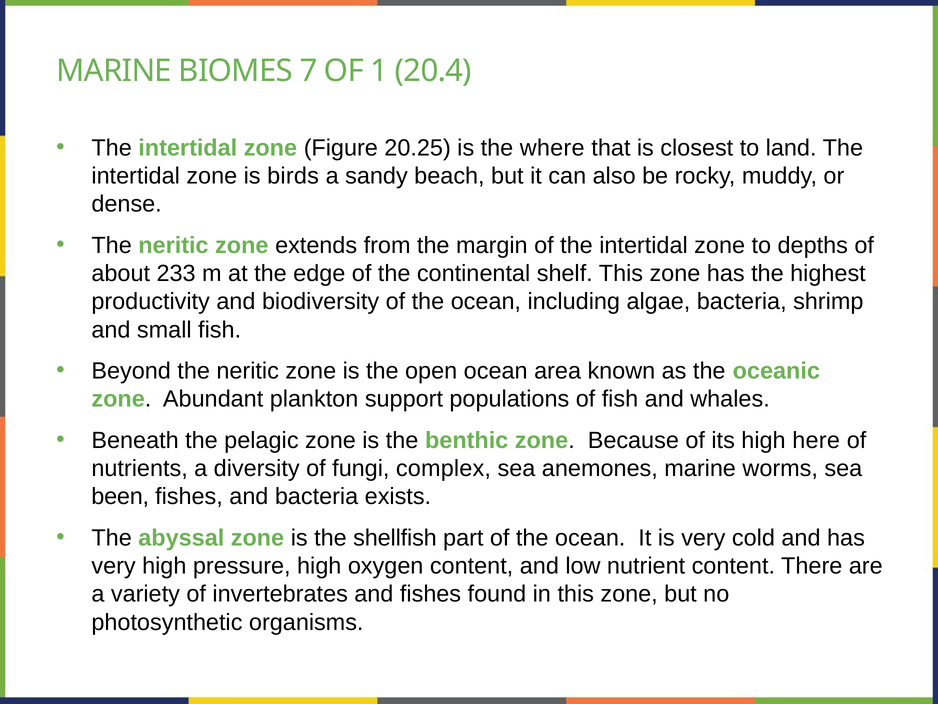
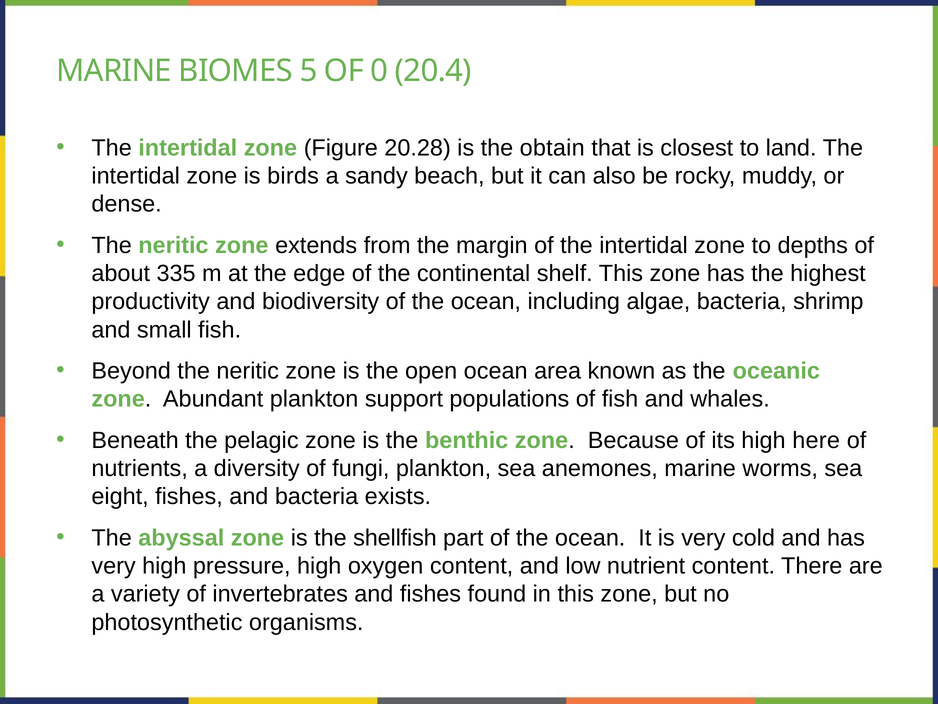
7: 7 -> 5 (308, 71)
1: 1 -> 0 (379, 71)
20.25: 20.25 -> 20.28 (418, 148)
where: where -> obtain (552, 148)
233: 233 -> 335 (176, 273)
fungi complex: complex -> plankton (444, 468)
been: been -> eight (120, 496)
